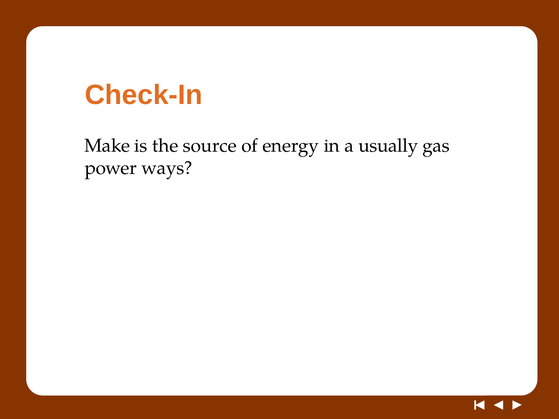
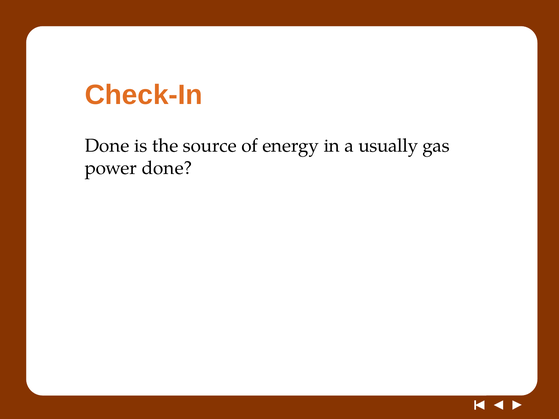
Make: Make -> Done (107, 146)
power ways: ways -> done (167, 168)
